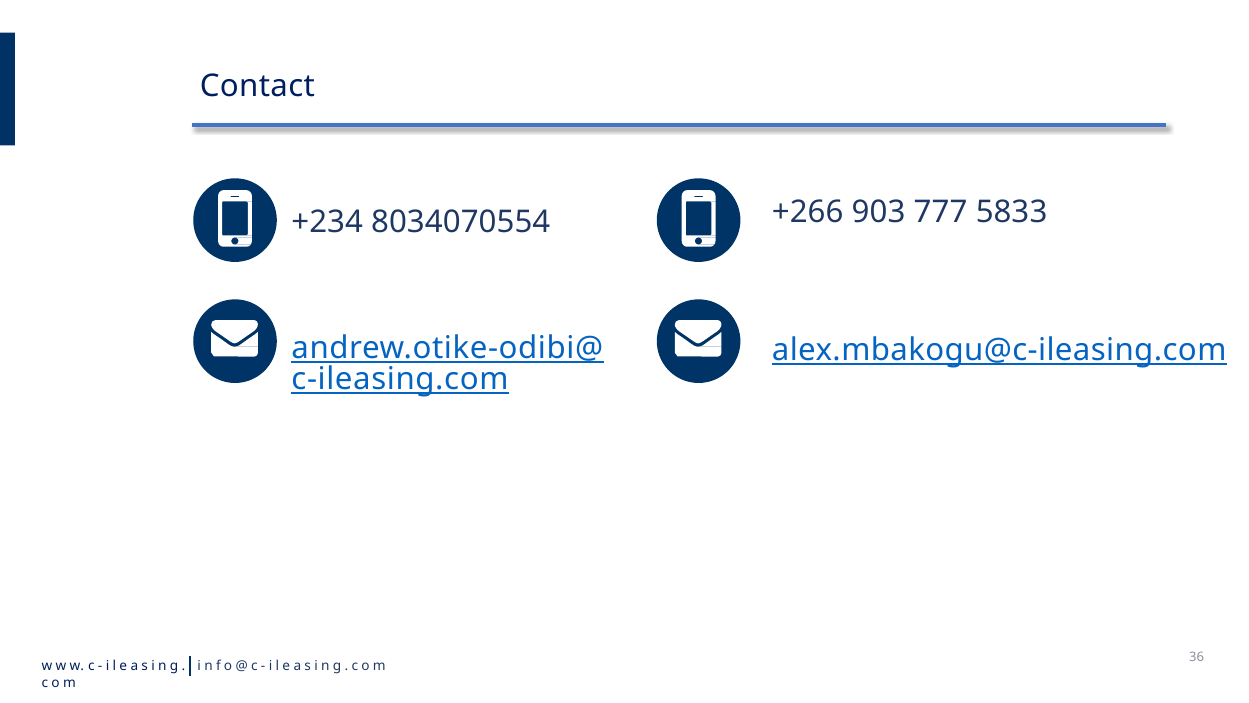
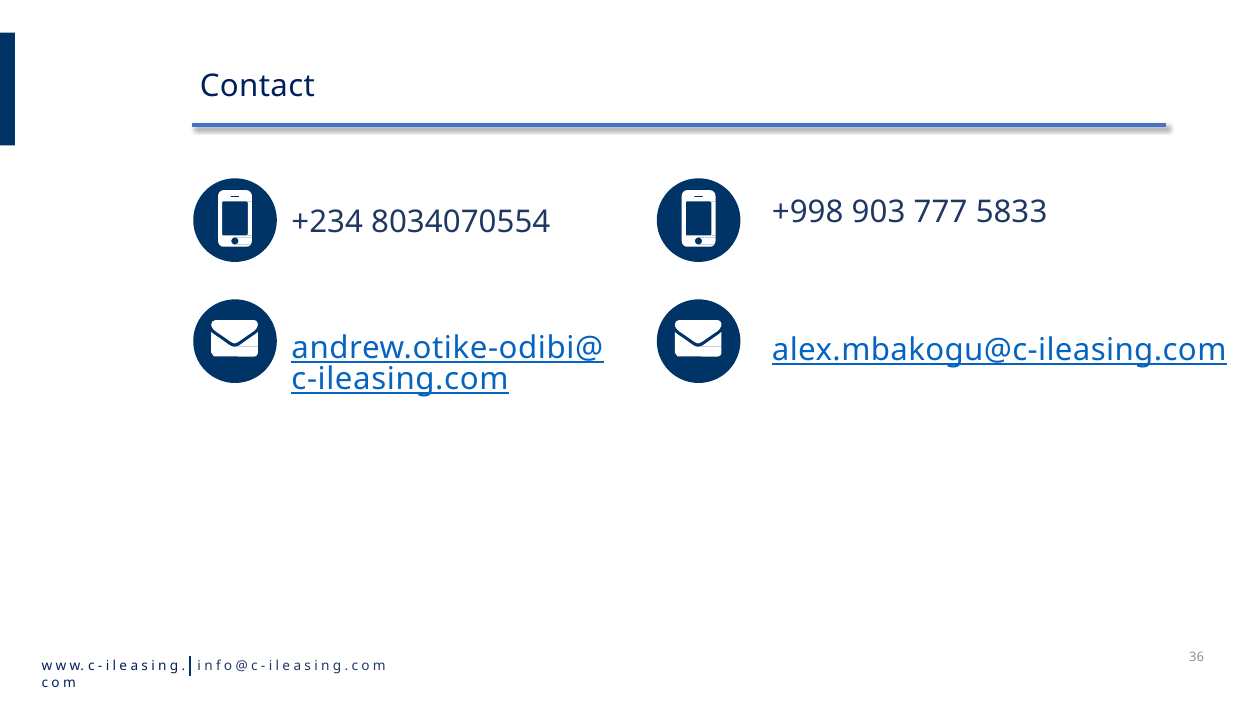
+266: +266 -> +998 (808, 212)
